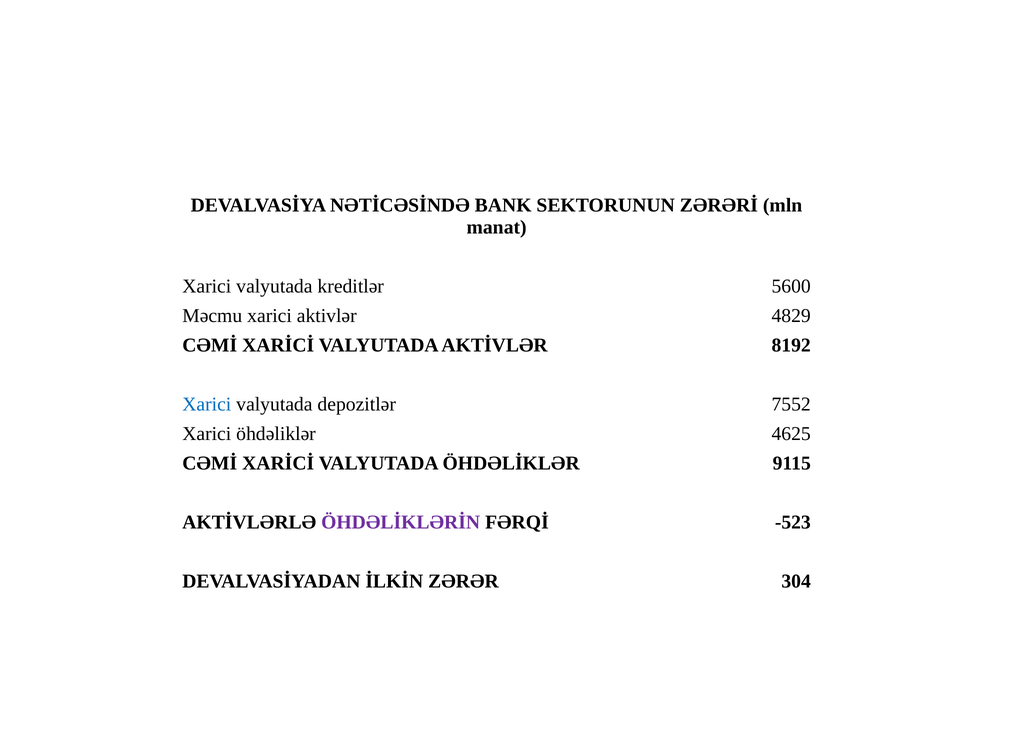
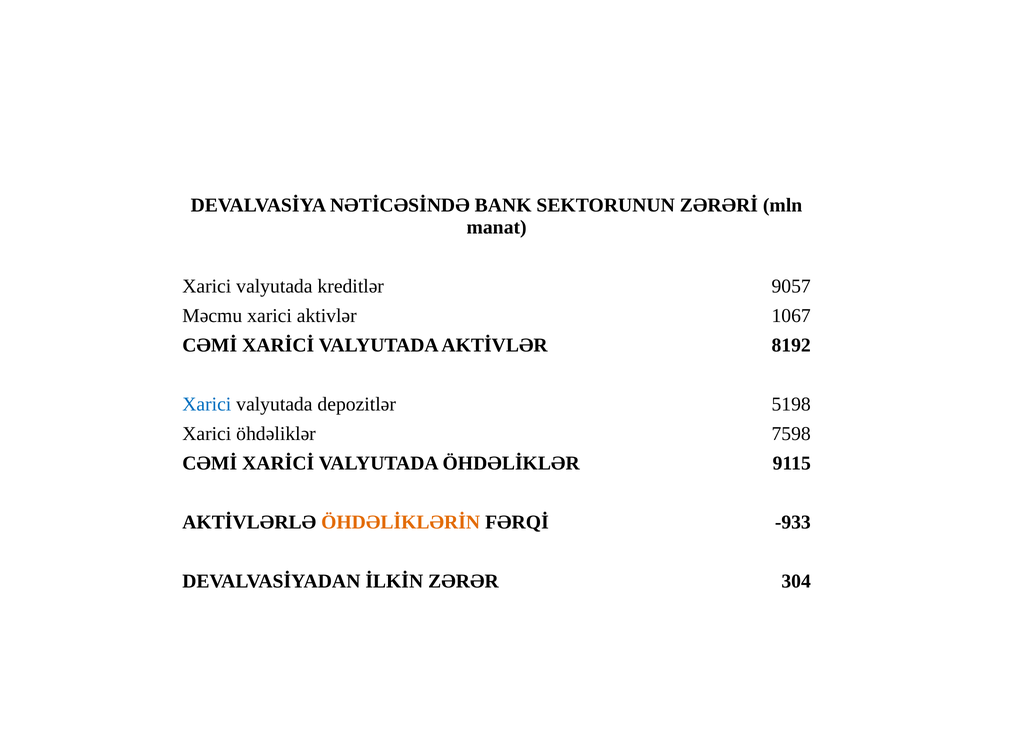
5600: 5600 -> 9057 (791, 286)
4829: 4829 -> 1067 (791, 316)
7552: 7552 -> 5198 (791, 405)
4625: 4625 -> 7598 (791, 434)
ÖHDƏLİKLƏRİN colour: purple -> orange (401, 523)
-523: -523 -> -933 (793, 523)
